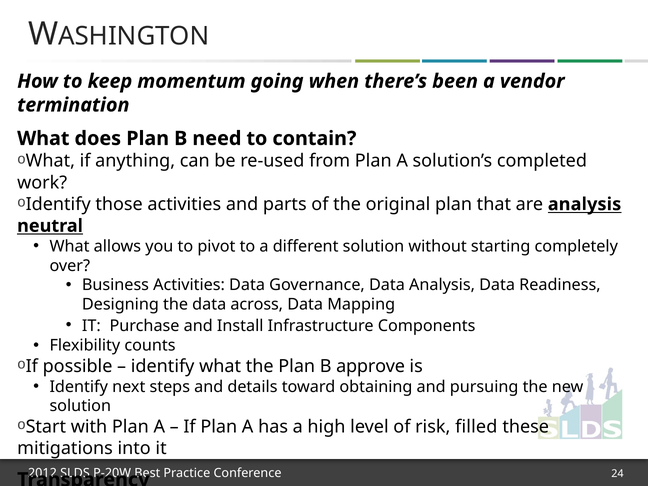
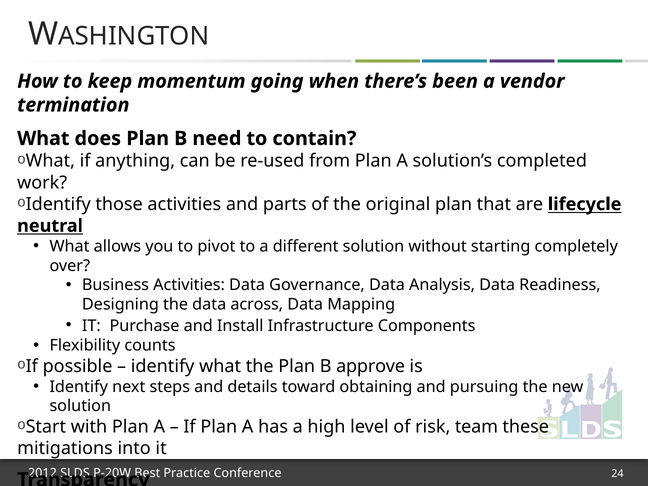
are analysis: analysis -> lifecycle (585, 204)
filled: filled -> team (476, 427)
